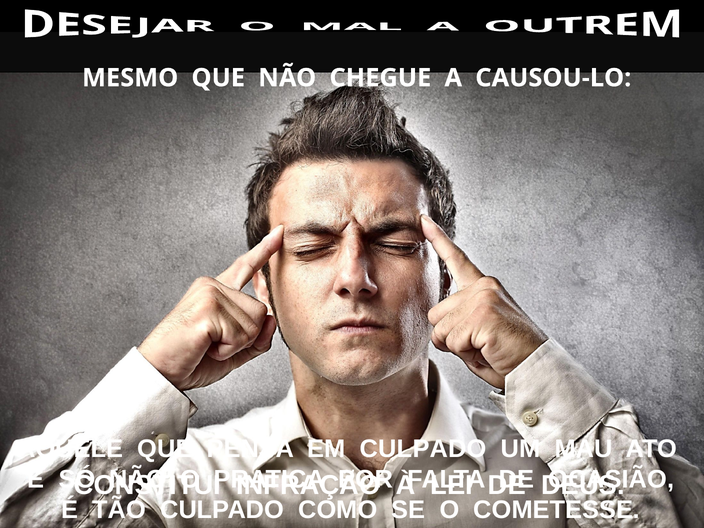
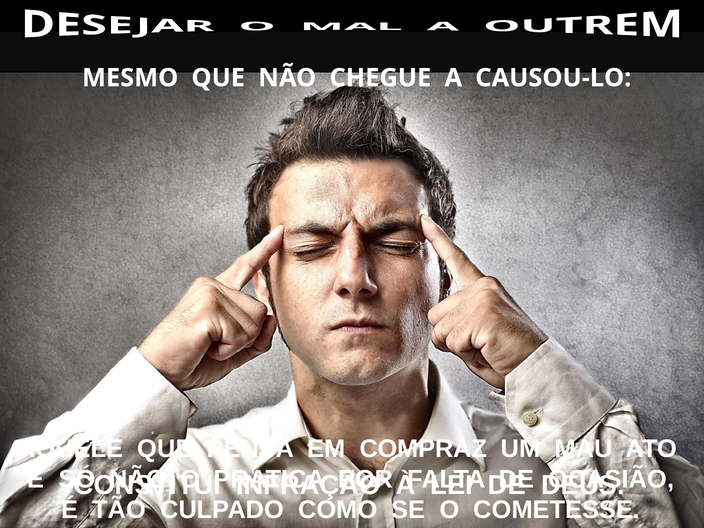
EM CULPADO: CULPADO -> COMPRAZ (423, 449)
